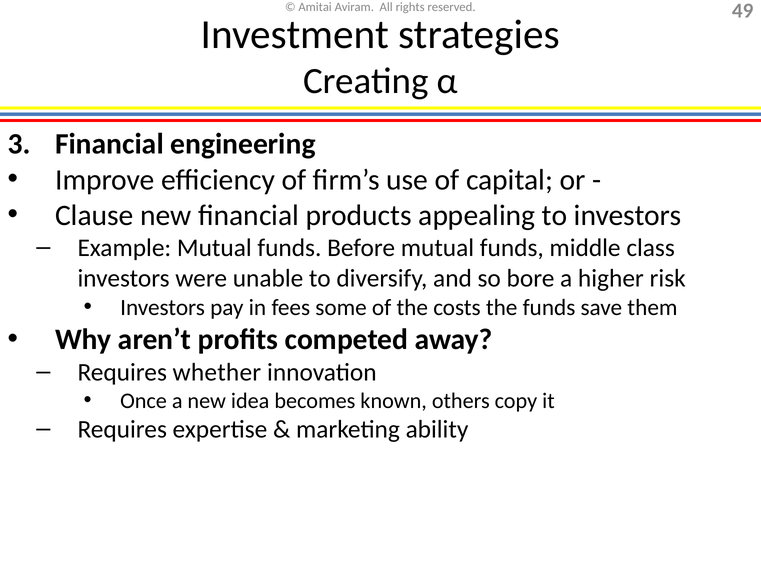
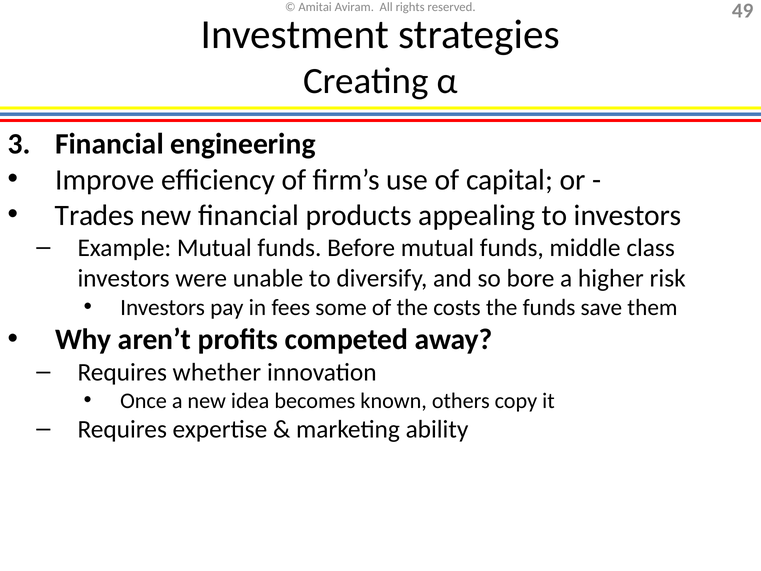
Clause: Clause -> Trades (95, 215)
